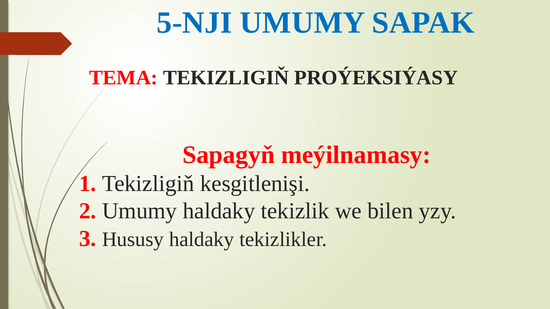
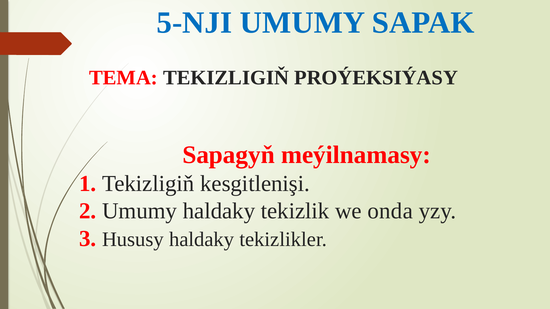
bilen: bilen -> onda (390, 211)
